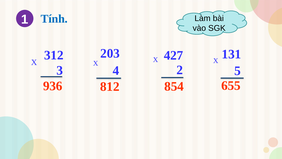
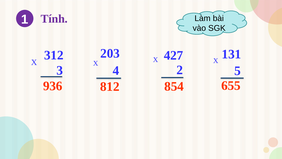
Tính colour: blue -> purple (54, 19)
